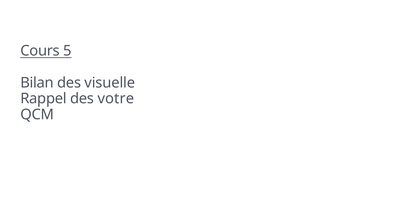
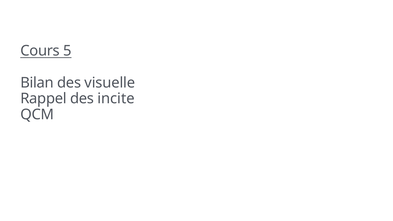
votre: votre -> incite (116, 99)
